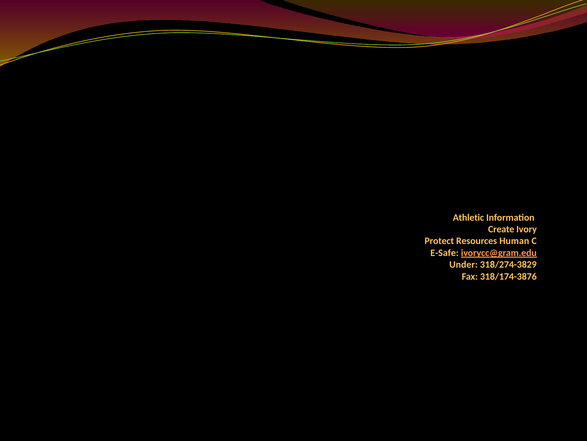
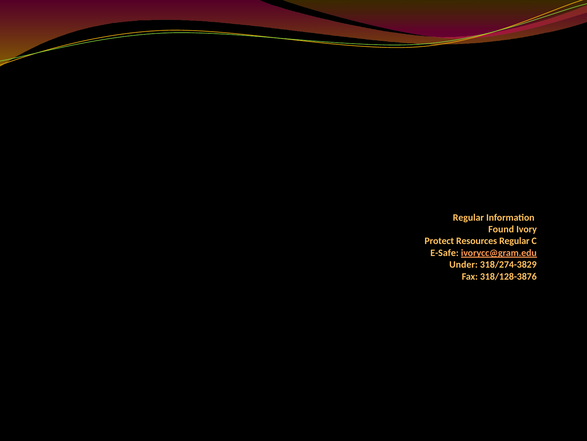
Athletic: Athletic -> Regular (468, 217)
Create: Create -> Found (501, 229)
Resources Human: Human -> Regular (514, 241)
318/174-3876: 318/174-3876 -> 318/128-3876 (508, 276)
